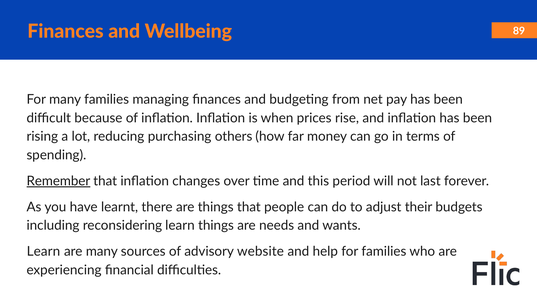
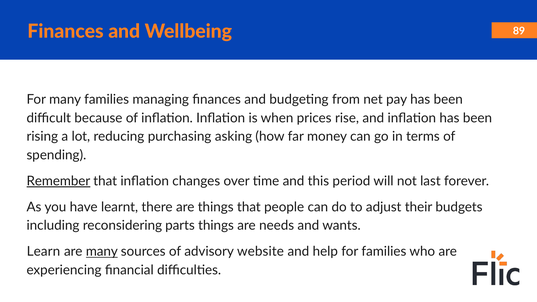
others: others -> asking (234, 137)
reconsidering learn: learn -> parts (180, 226)
many underline: none -> present (102, 252)
